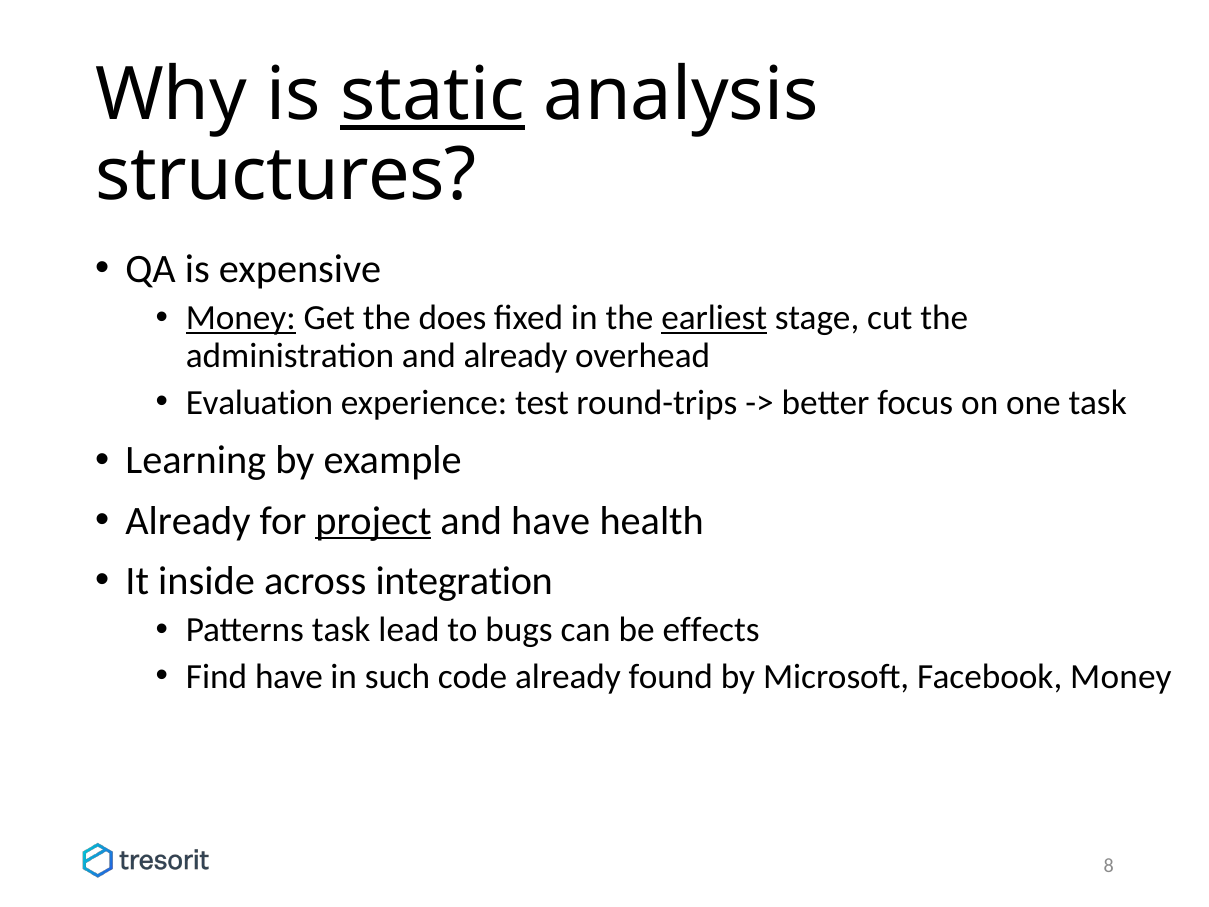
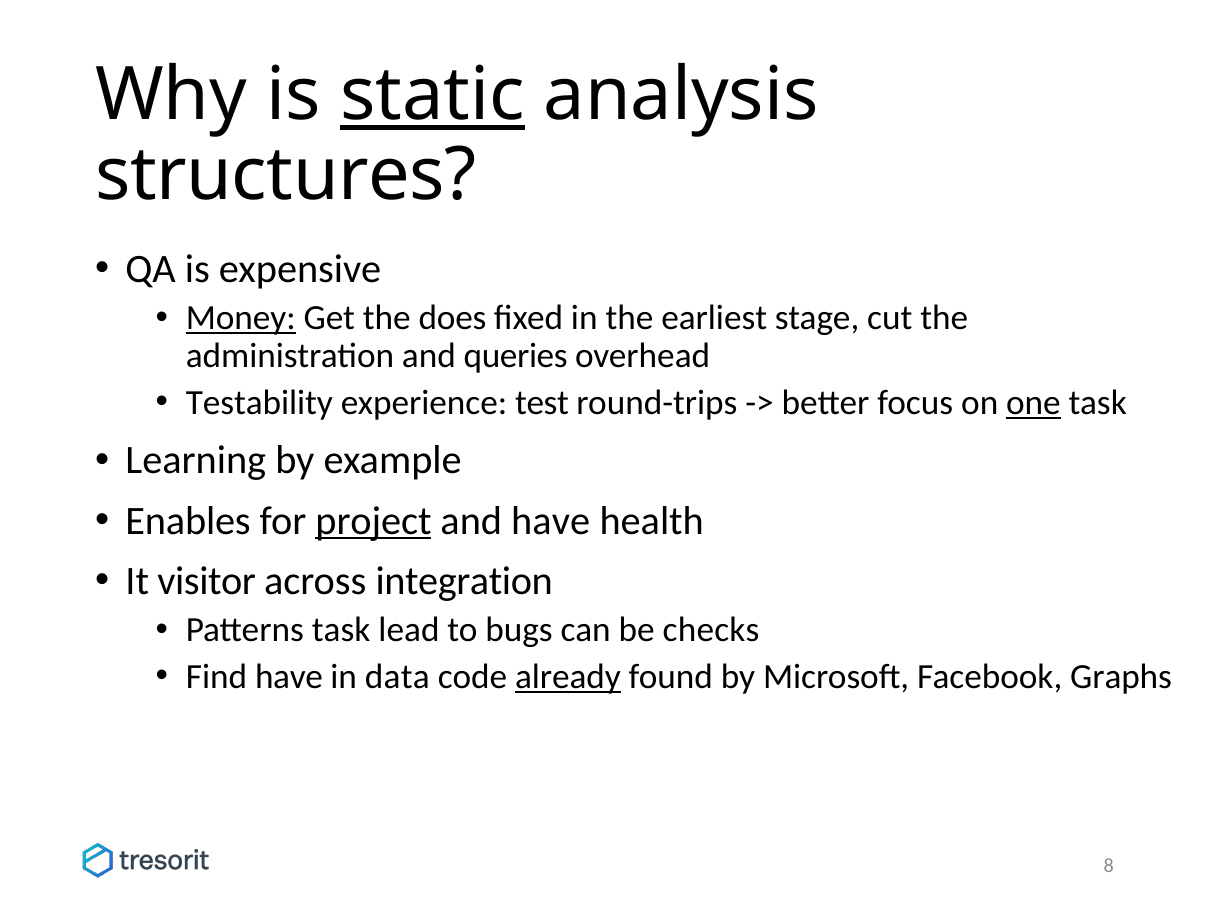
earliest underline: present -> none (714, 318)
and already: already -> queries (516, 356)
Evaluation: Evaluation -> Testability (259, 403)
one underline: none -> present (1033, 403)
Already: Already -> Enables (188, 521)
inside: inside -> visitor (207, 581)
effects: effects -> checks (711, 630)
such: such -> data (397, 676)
already underline: none -> present (568, 676)
Facebook Money: Money -> Graphs (1121, 676)
